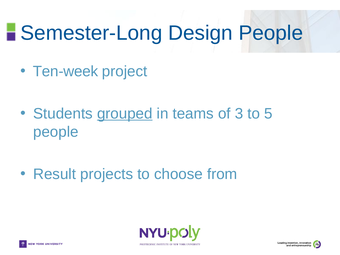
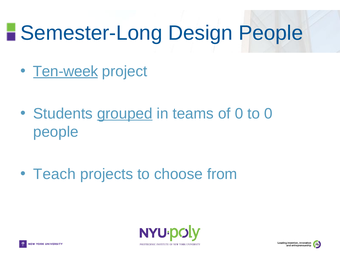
Ten-week underline: none -> present (66, 71)
of 3: 3 -> 0 (239, 114)
to 5: 5 -> 0 (268, 114)
Result: Result -> Teach (54, 174)
